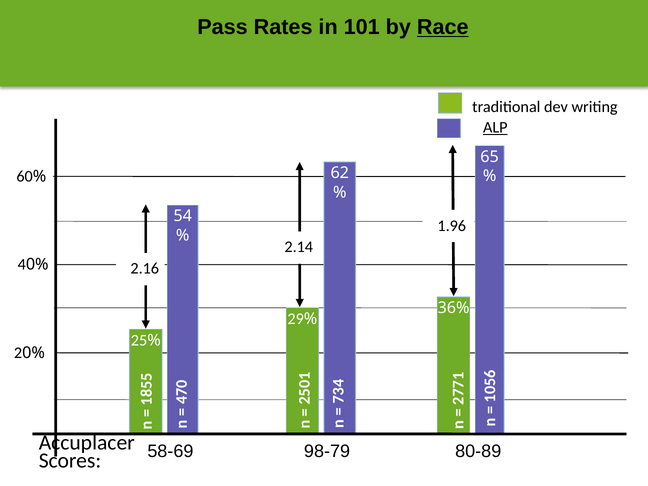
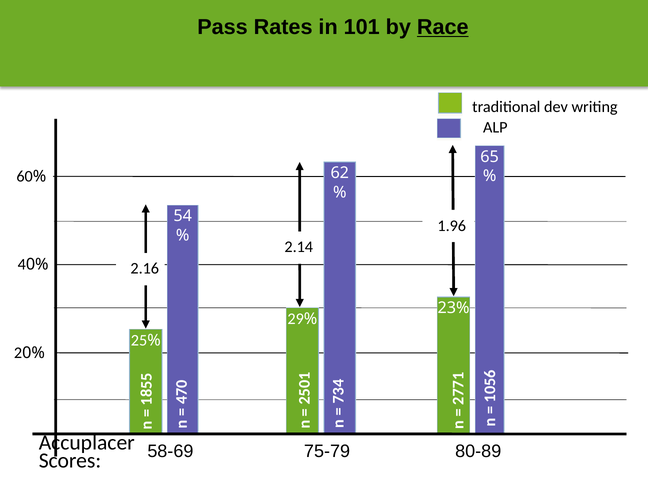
ALP underline: present -> none (495, 127)
36%: 36% -> 23% (454, 308)
98-79: 98-79 -> 75-79 (327, 451)
